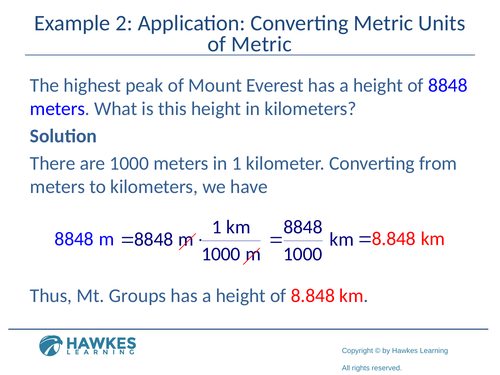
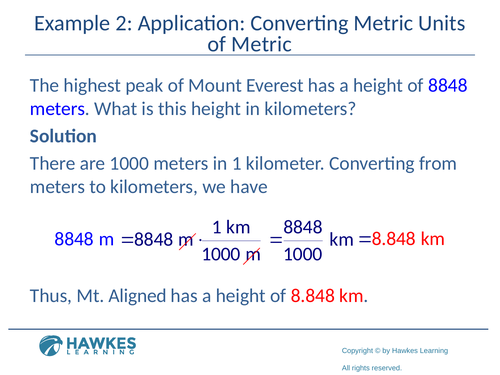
Groups: Groups -> Aligned (138, 296)
